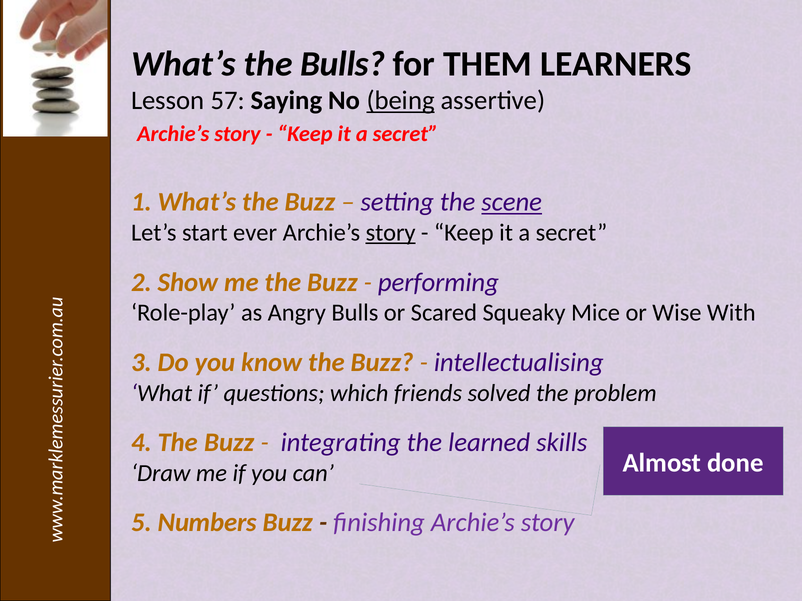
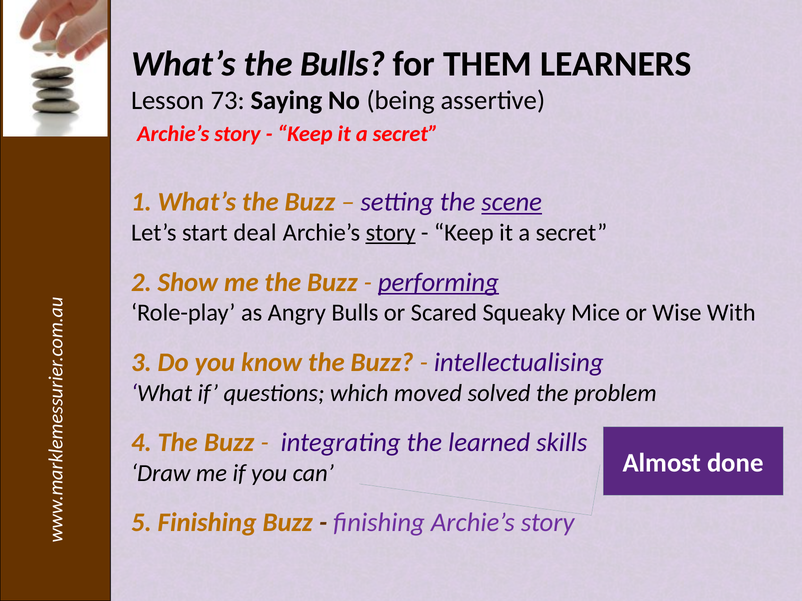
57: 57 -> 73 (228, 101)
being underline: present -> none (401, 101)
ever: ever -> deal (255, 233)
performing underline: none -> present (438, 283)
friends: friends -> moved (428, 393)
5 Numbers: Numbers -> Finishing (207, 523)
